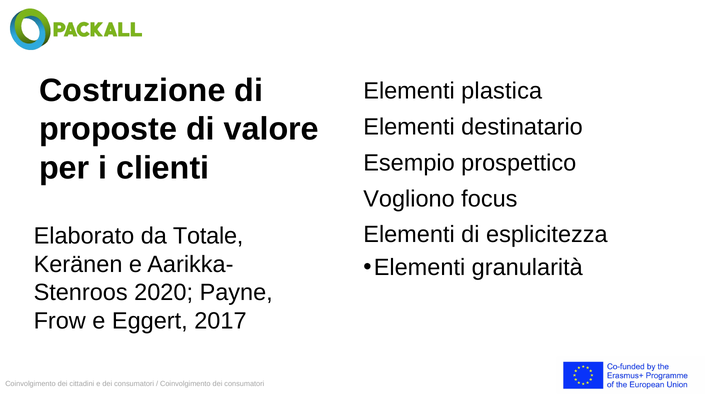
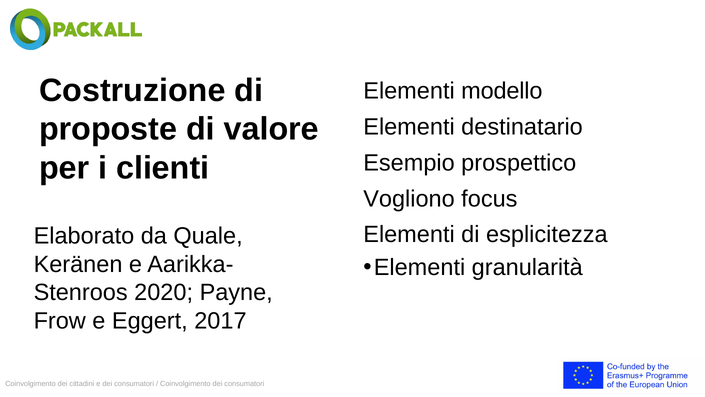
plastica: plastica -> modello (502, 91)
Totale: Totale -> Quale (208, 236)
